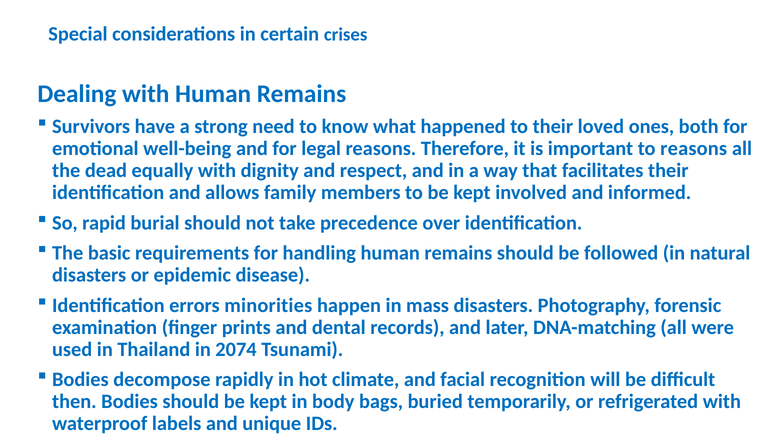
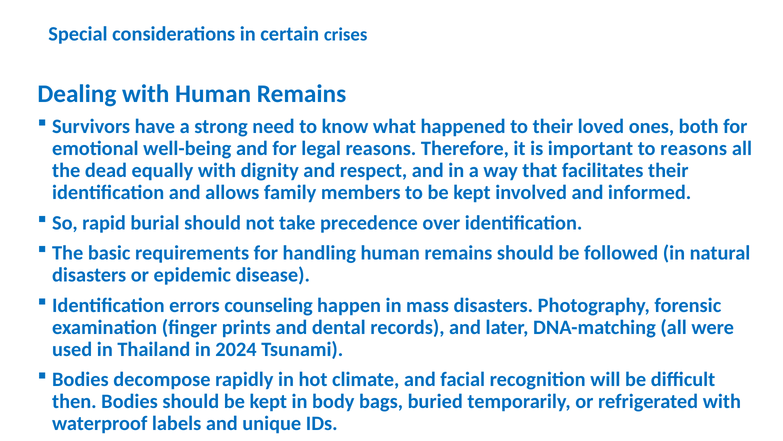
minorities: minorities -> counseling (268, 305)
2074: 2074 -> 2024 (236, 349)
